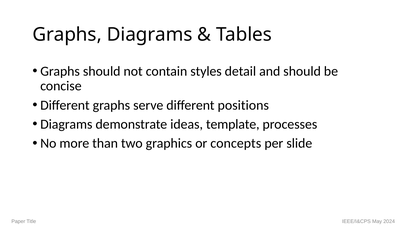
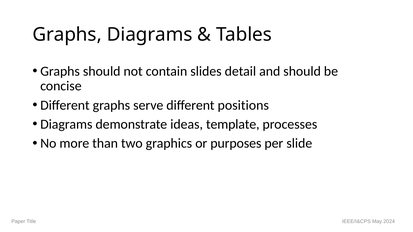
styles: styles -> slides (206, 71)
concepts: concepts -> purposes (236, 144)
